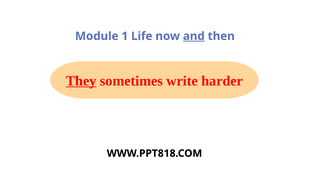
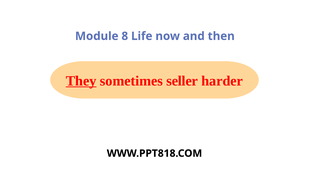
1: 1 -> 8 (125, 36)
and underline: present -> none (194, 36)
write: write -> seller (182, 81)
